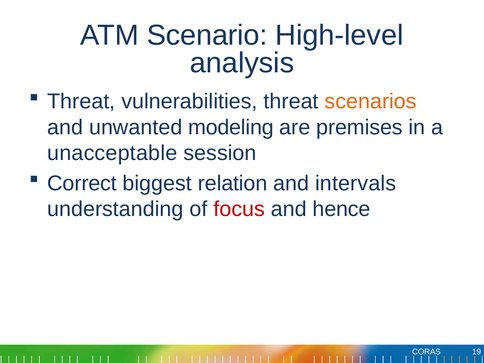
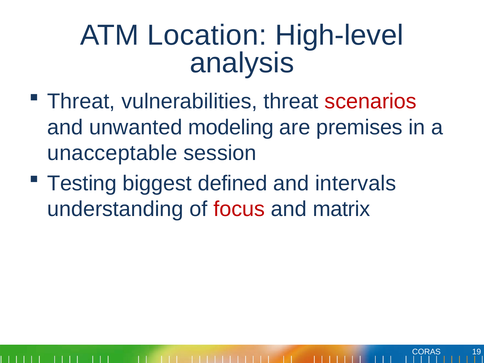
Scenario: Scenario -> Location (207, 35)
scenarios colour: orange -> red (371, 102)
Correct: Correct -> Testing (82, 183)
relation: relation -> defined (233, 183)
hence: hence -> matrix (341, 209)
